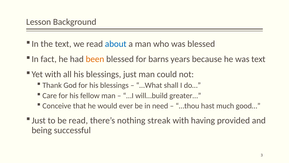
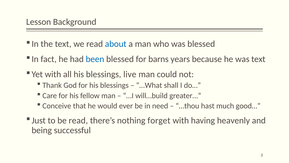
been colour: orange -> blue (95, 59)
blessings just: just -> live (130, 74)
streak: streak -> forget (159, 120)
provided: provided -> heavenly (233, 120)
